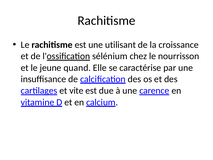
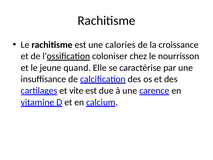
utilisant: utilisant -> calories (120, 45)
sélénium: sélénium -> coloniser (110, 56)
